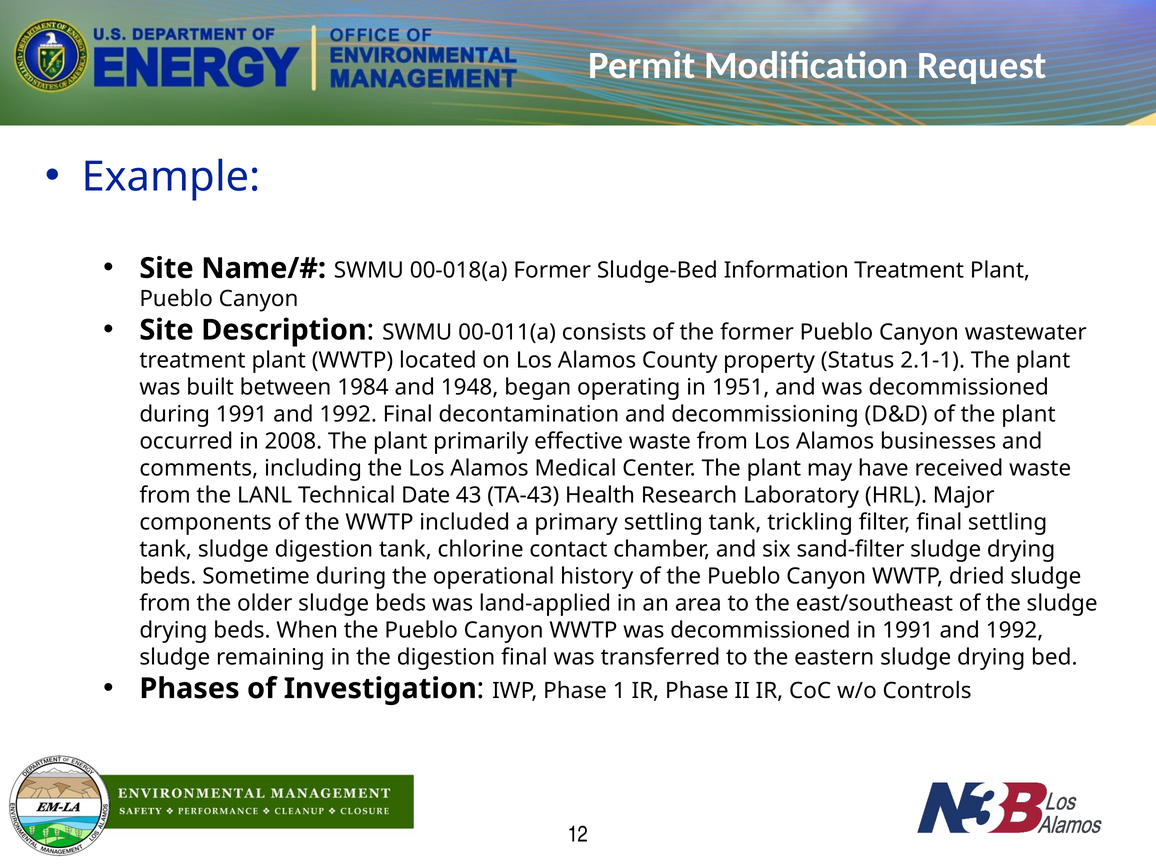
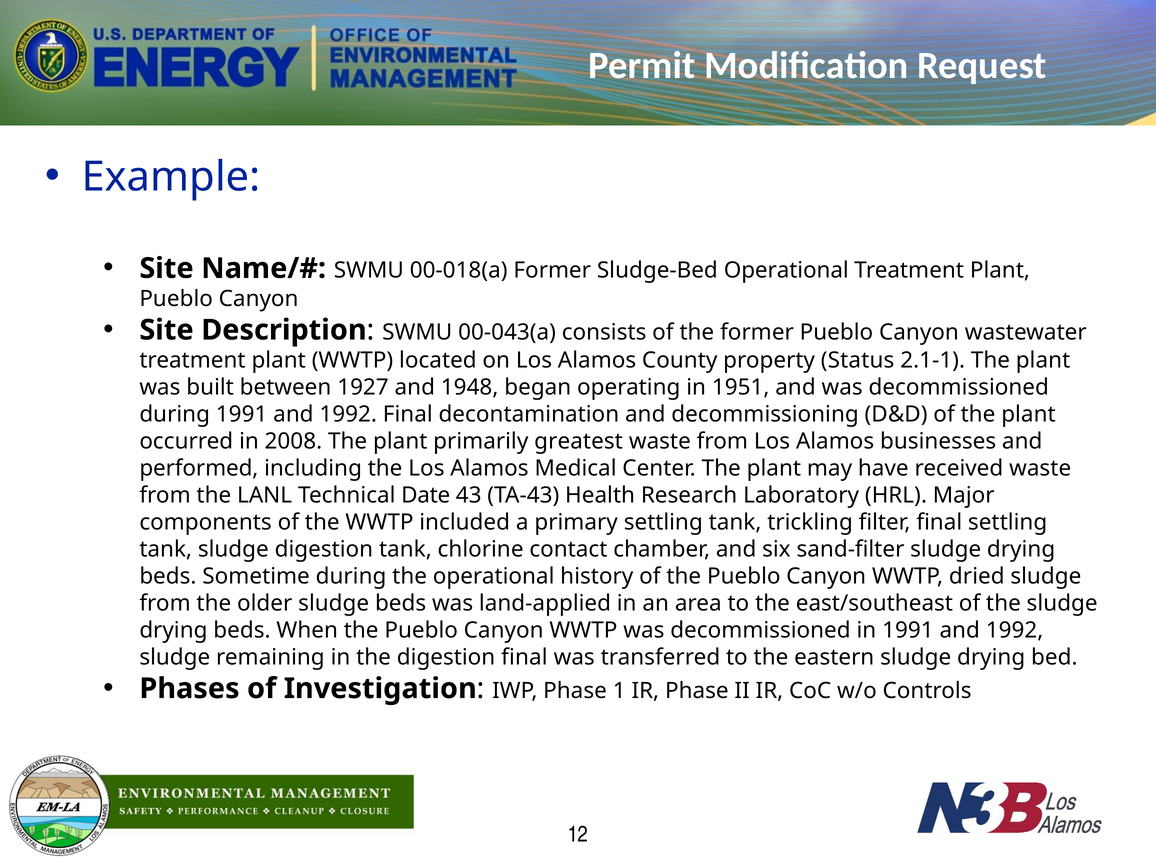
Sludge-Bed Information: Information -> Operational (786, 270)
00-011(a: 00-011(a -> 00-043(a (507, 332)
1984: 1984 -> 1927 (363, 387)
effective: effective -> greatest (579, 441)
comments: comments -> performed (199, 468)
